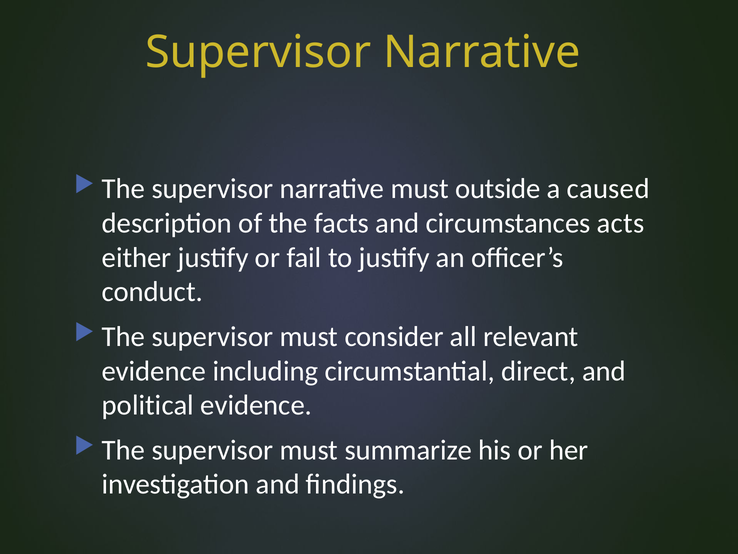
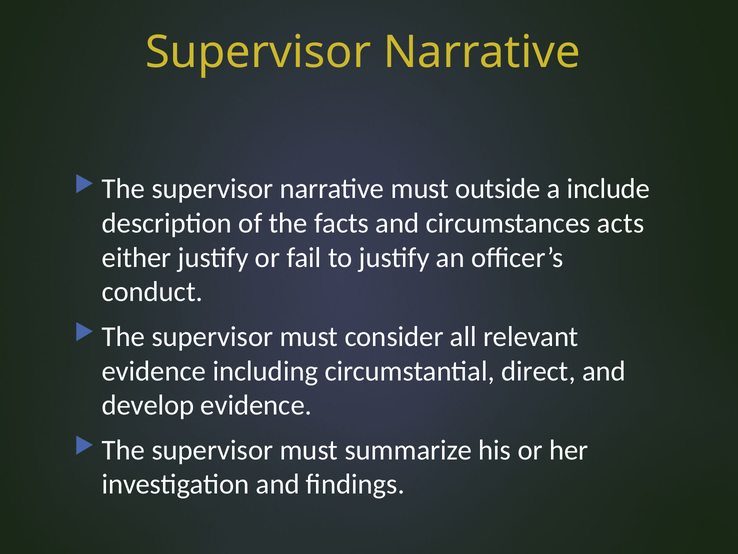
caused: caused -> include (608, 189)
political: political -> develop (148, 405)
